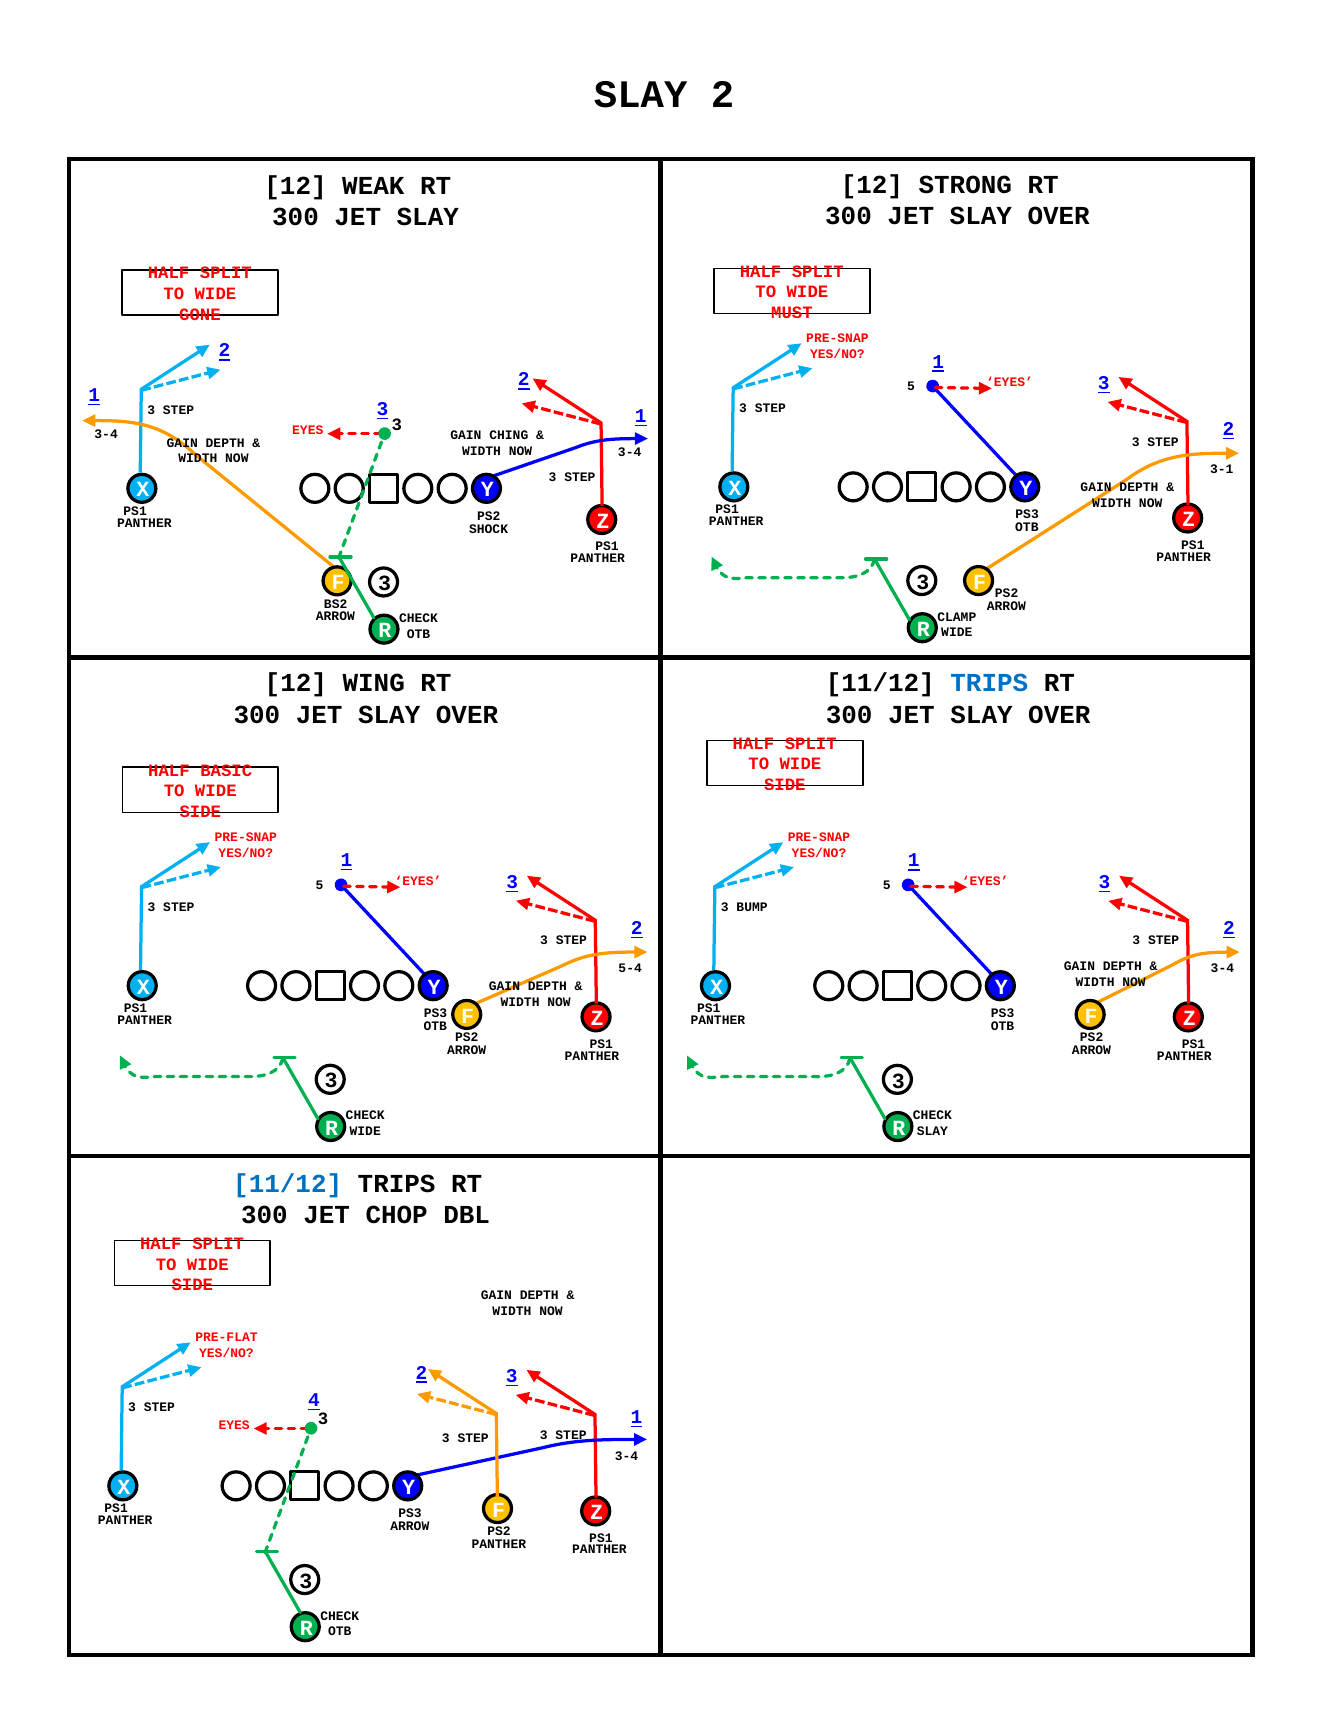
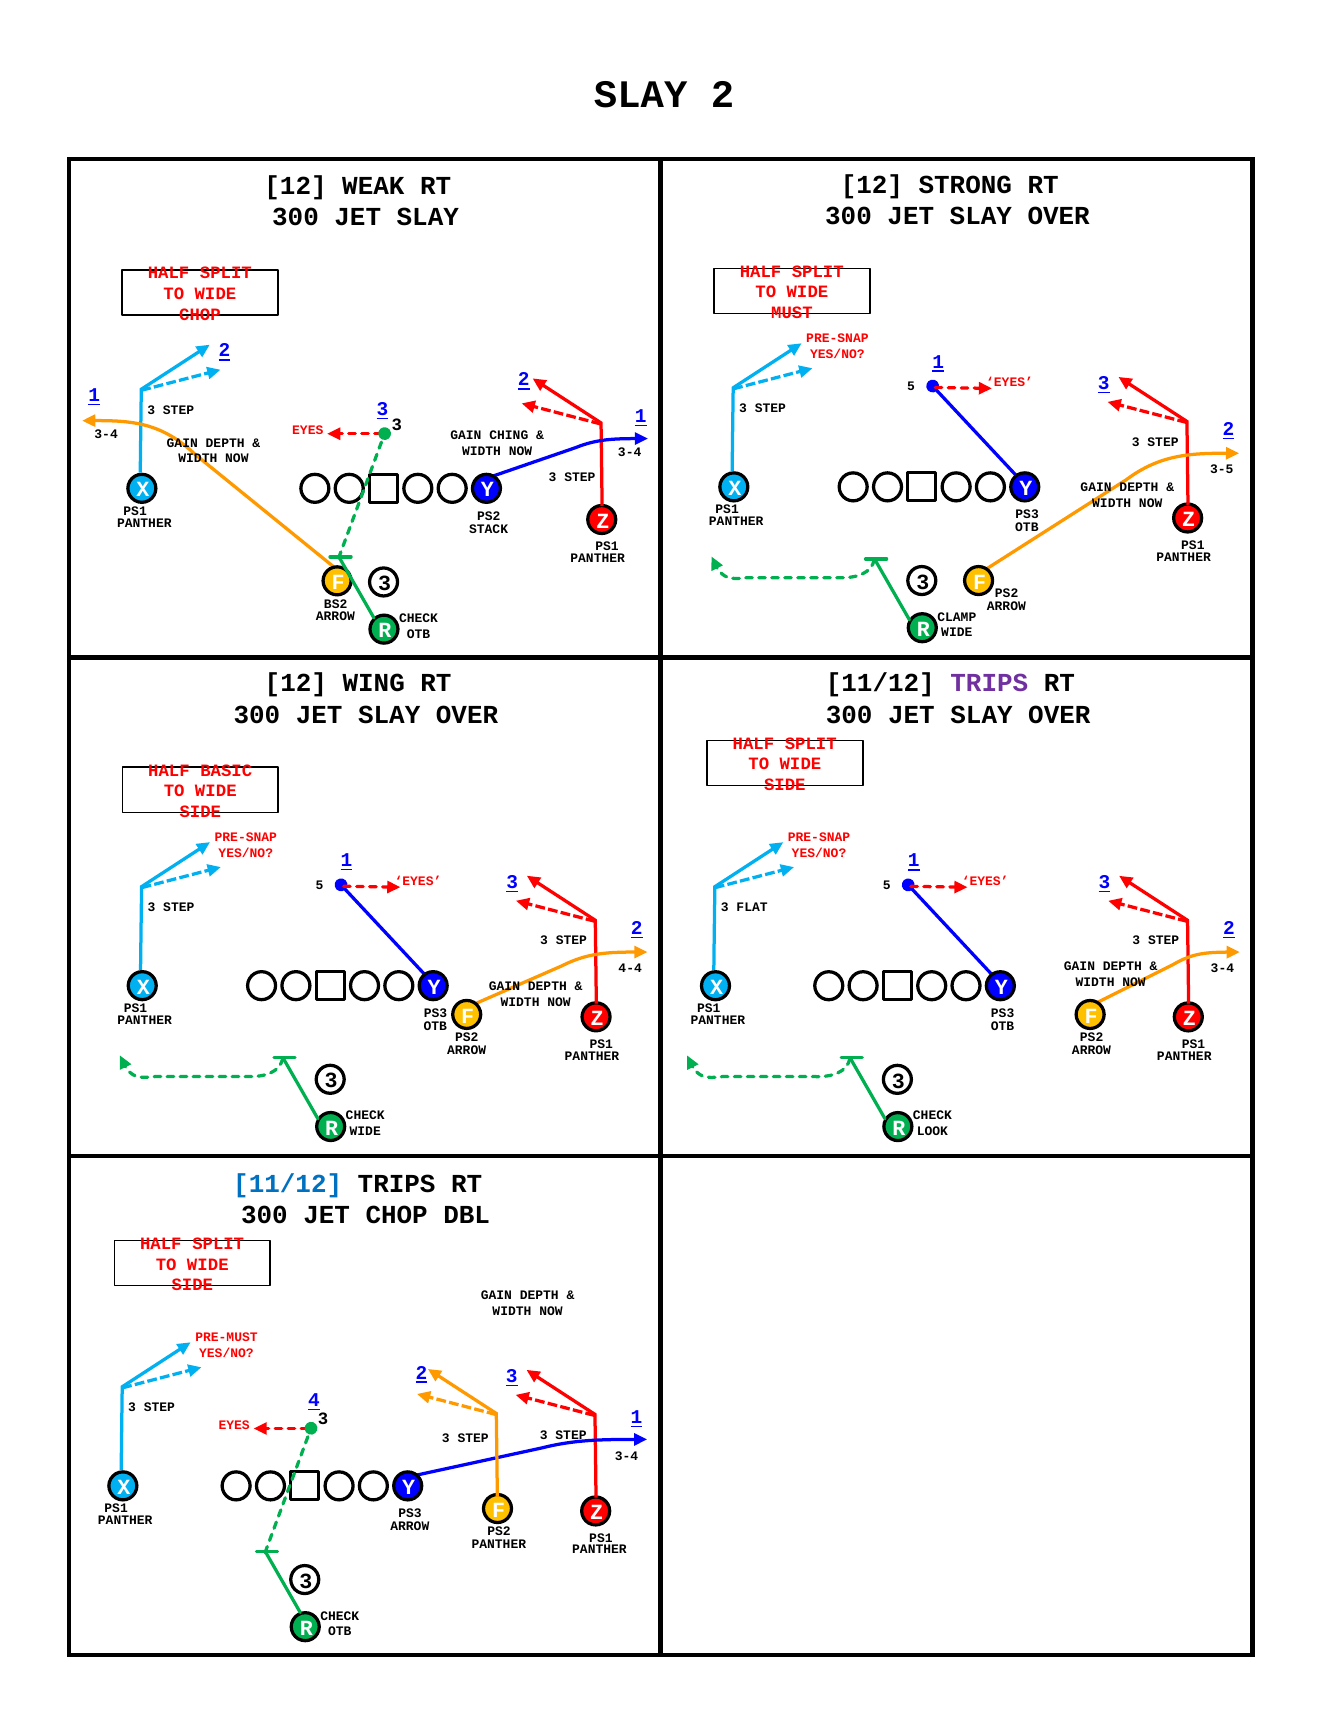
GONE: GONE -> CHOP (200, 314)
3-1: 3-1 -> 3-5 (1222, 469)
SHOCK: SHOCK -> STACK (489, 529)
TRIPS colour: blue -> purple (989, 683)
BUMP: BUMP -> FLAT (752, 907)
5-4: 5-4 -> 4-4 (630, 968)
SLAY: SLAY -> LOOK (932, 1131)
PRE-FLAT: PRE-FLAT -> PRE-MUST (226, 1337)
